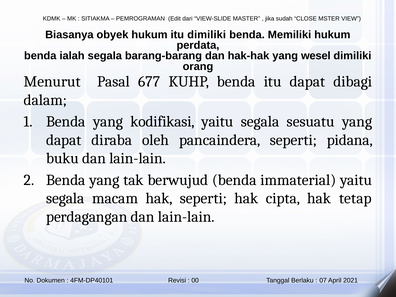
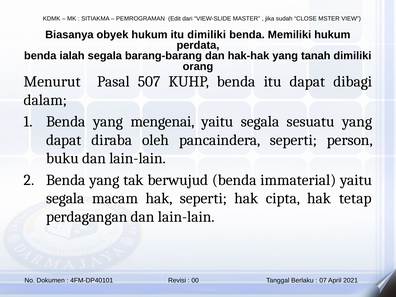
wesel: wesel -> tanah (316, 56)
677: 677 -> 507 (149, 82)
kodifikasi: kodifikasi -> mengenai (162, 122)
pidana: pidana -> person (350, 140)
